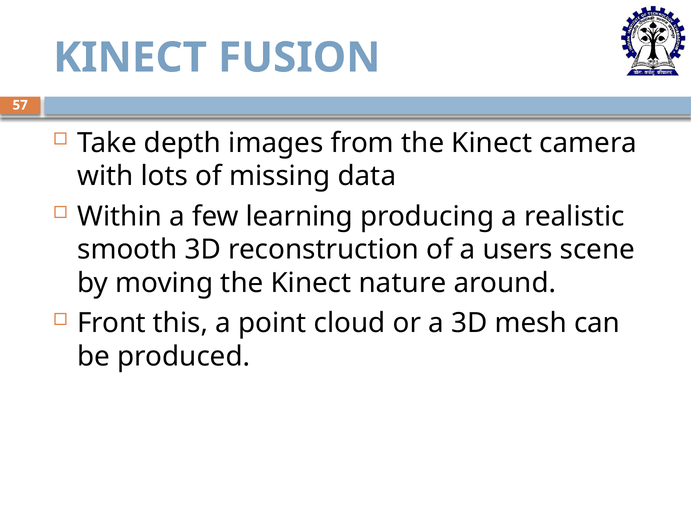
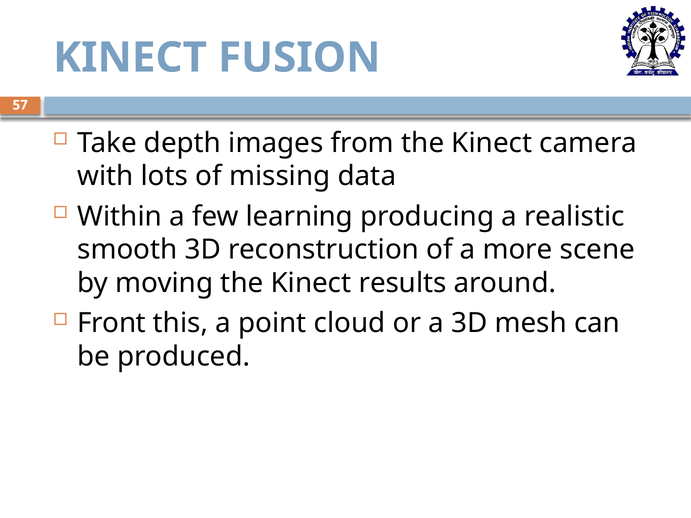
users: users -> more (518, 250)
nature: nature -> results (403, 283)
